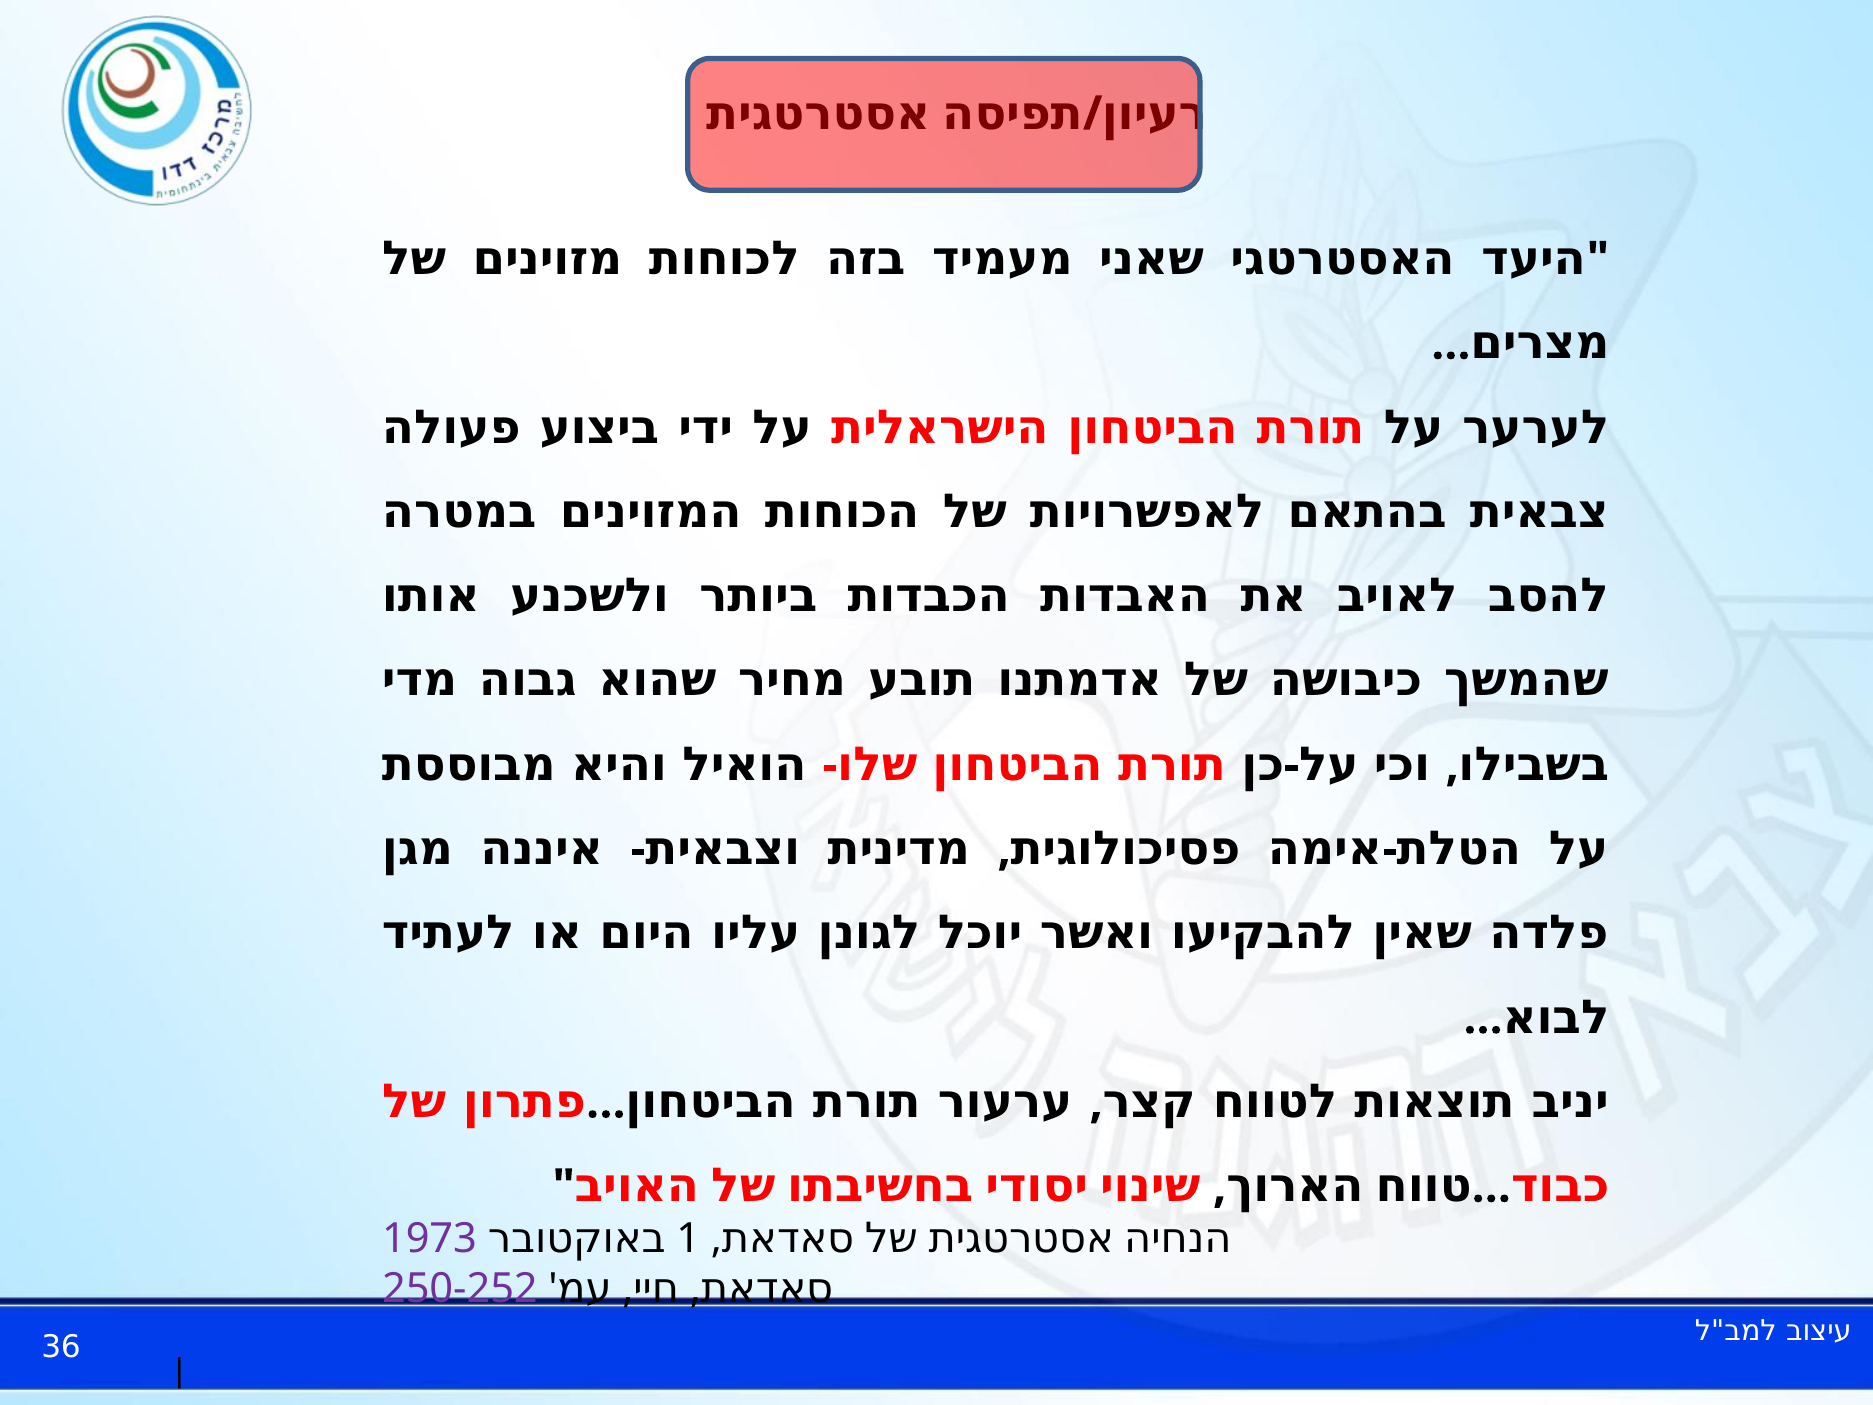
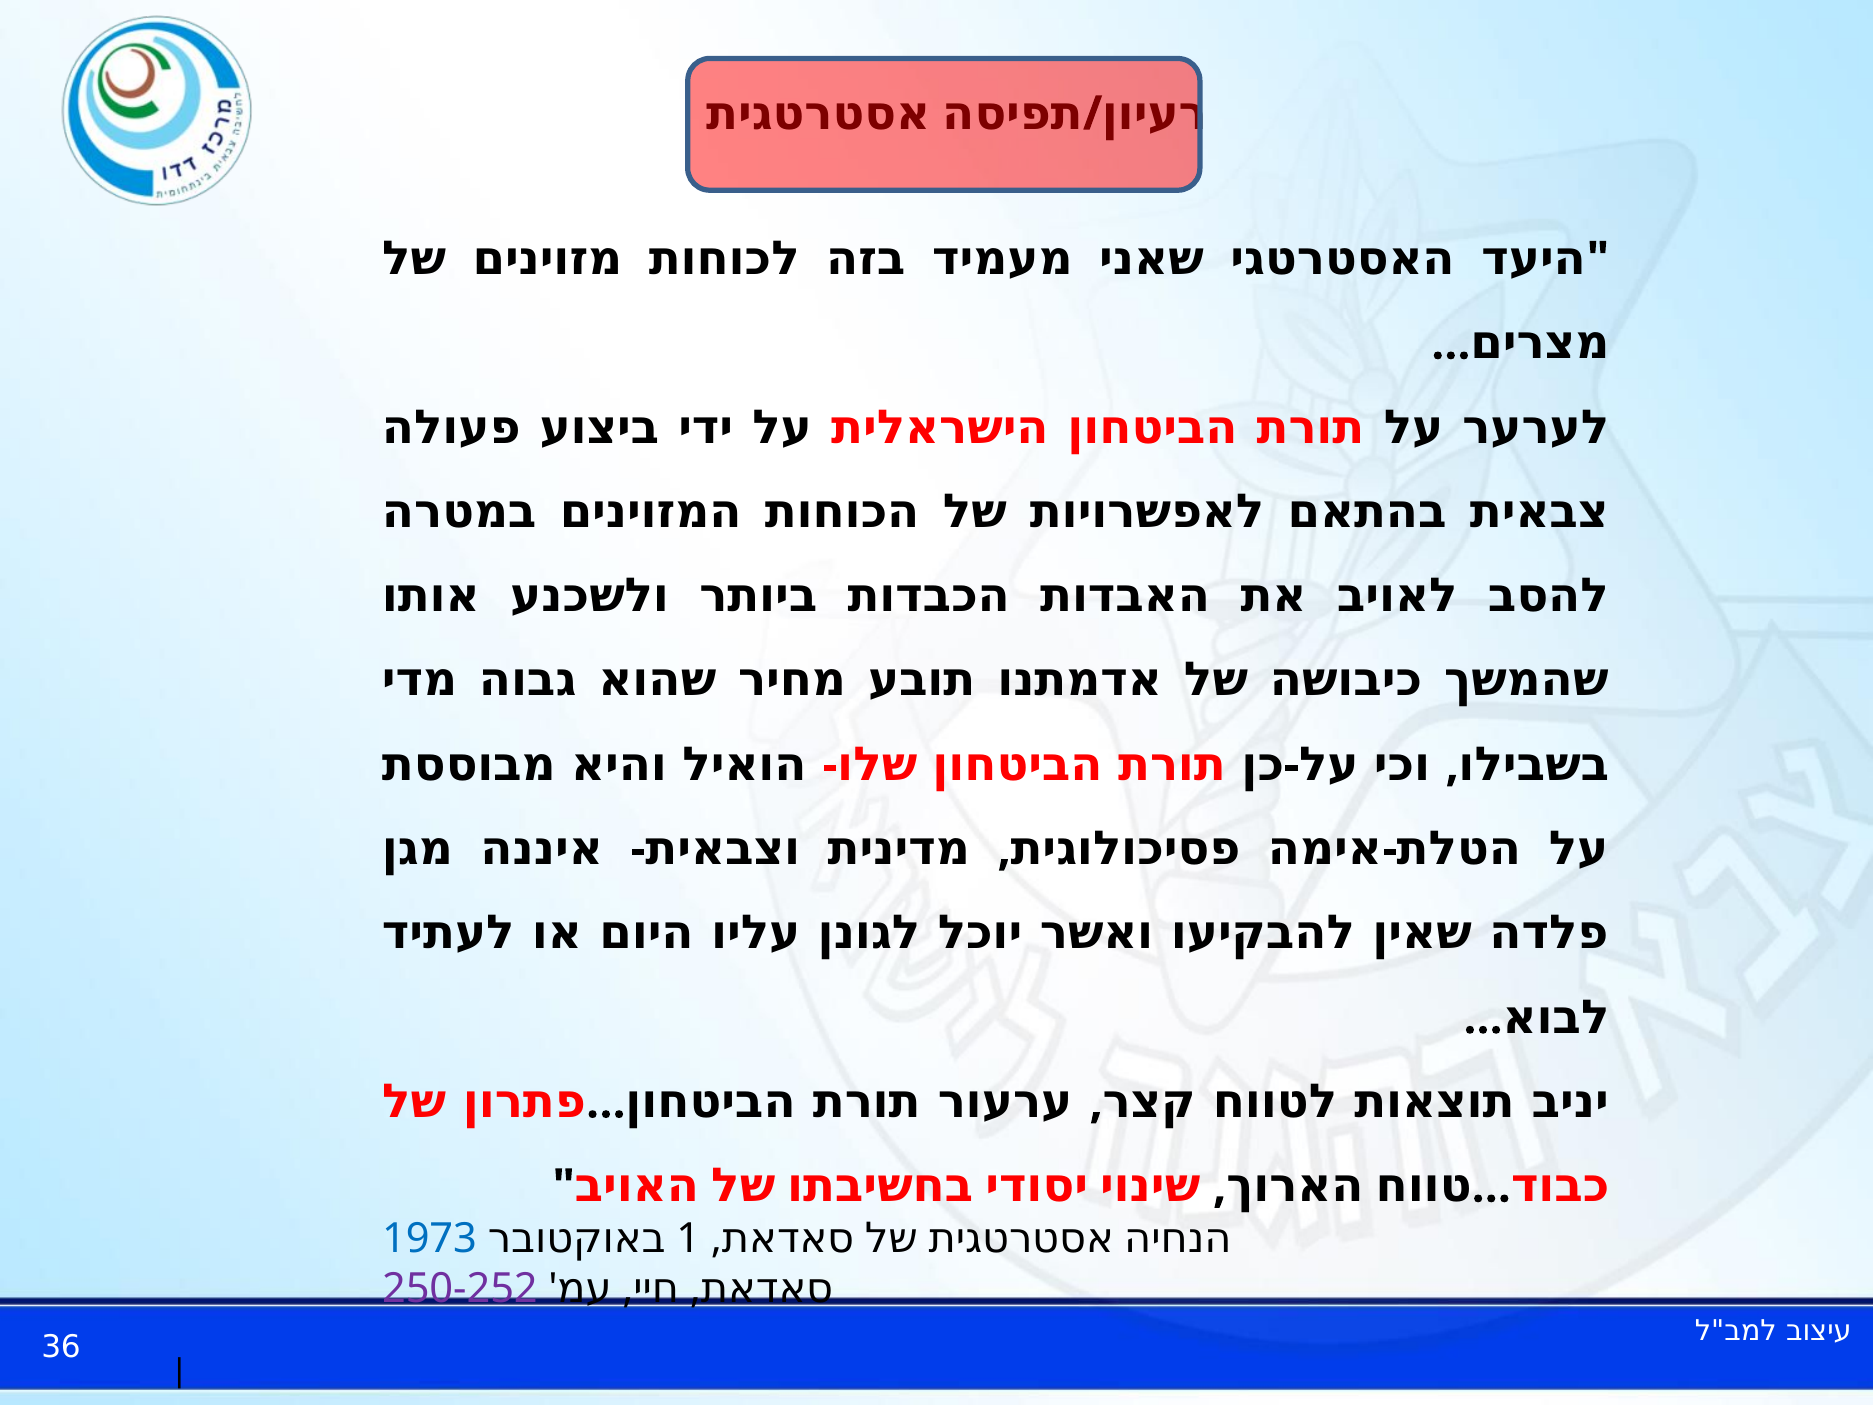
1973 colour: purple -> blue (430, 1239)
